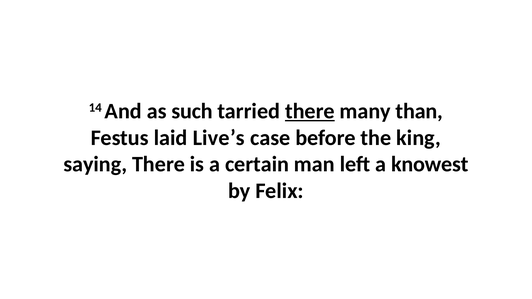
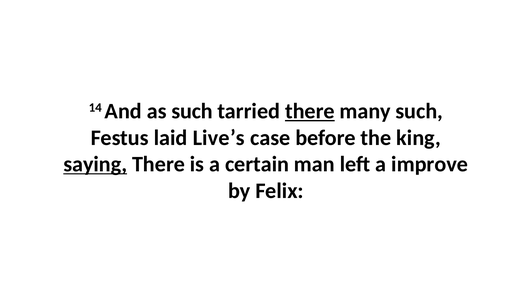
many than: than -> such (419, 111)
saying underline: none -> present (95, 164)
knowest: knowest -> improve (430, 164)
